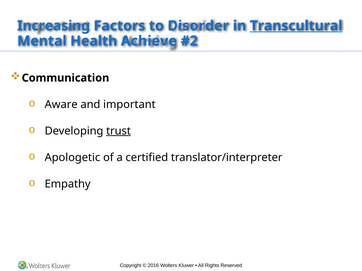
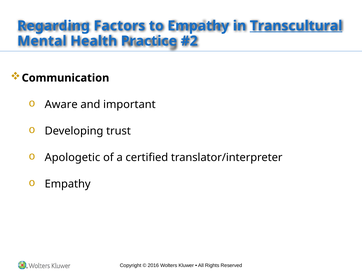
Increasing: Increasing -> Regarding (54, 26)
to Disorder: Disorder -> Empathy (198, 26)
Achieve: Achieve -> Practice (149, 41)
trust underline: present -> none (119, 131)
